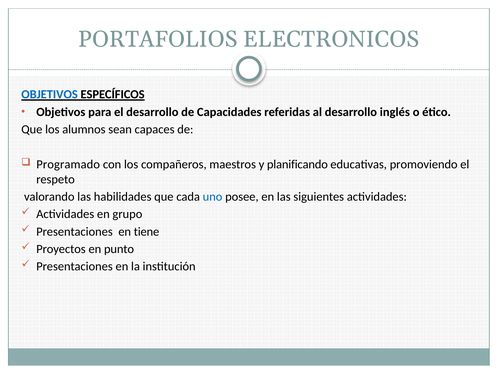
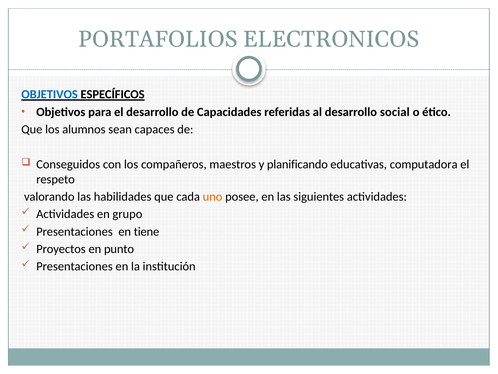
inglés: inglés -> social (395, 112)
Programado: Programado -> Conseguidos (68, 164)
promoviendo: promoviendo -> computadora (424, 164)
uno colour: blue -> orange (213, 196)
